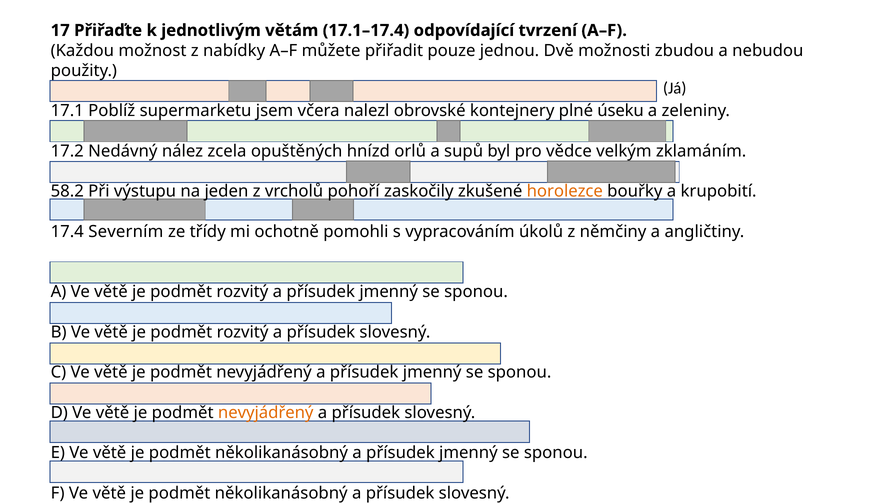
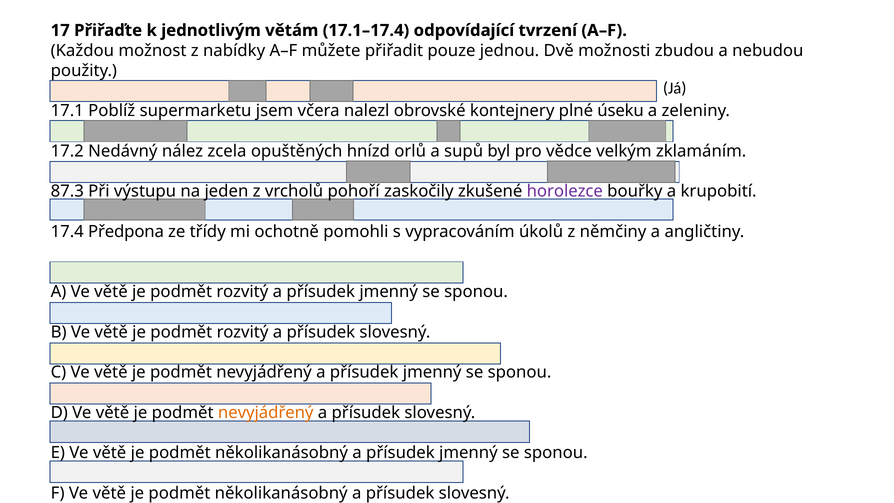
58.2: 58.2 -> 87.3 (67, 191)
horolezce colour: orange -> purple (565, 191)
Severním: Severním -> Předpona (126, 232)
